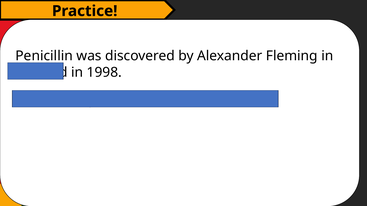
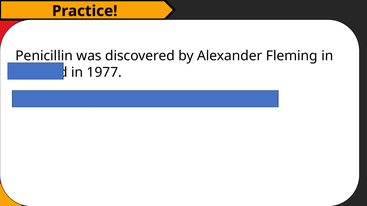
1998: 1998 -> 1977 (104, 72)
